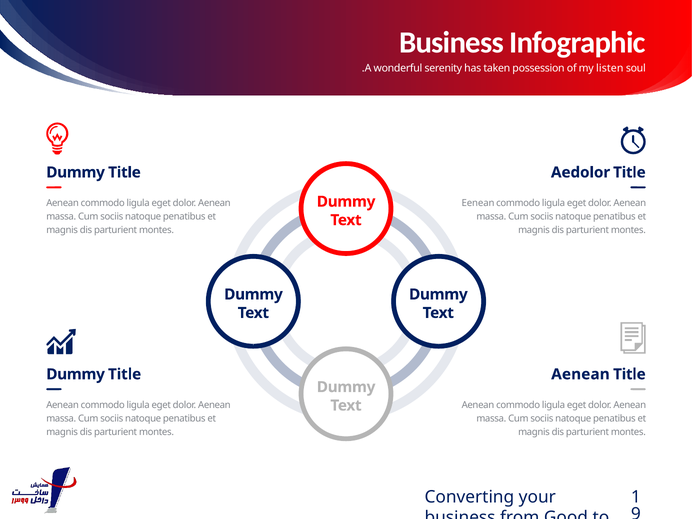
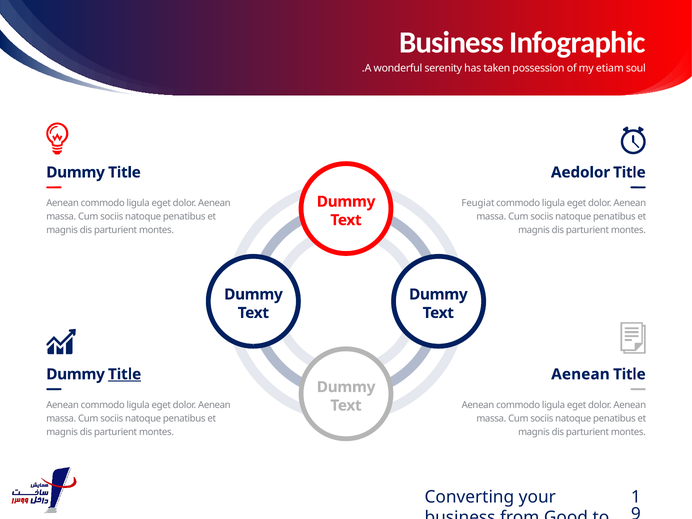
listen: listen -> etiam (610, 68)
Eenean: Eenean -> Feugiat (478, 203)
Title underline: none -> present (125, 374)
